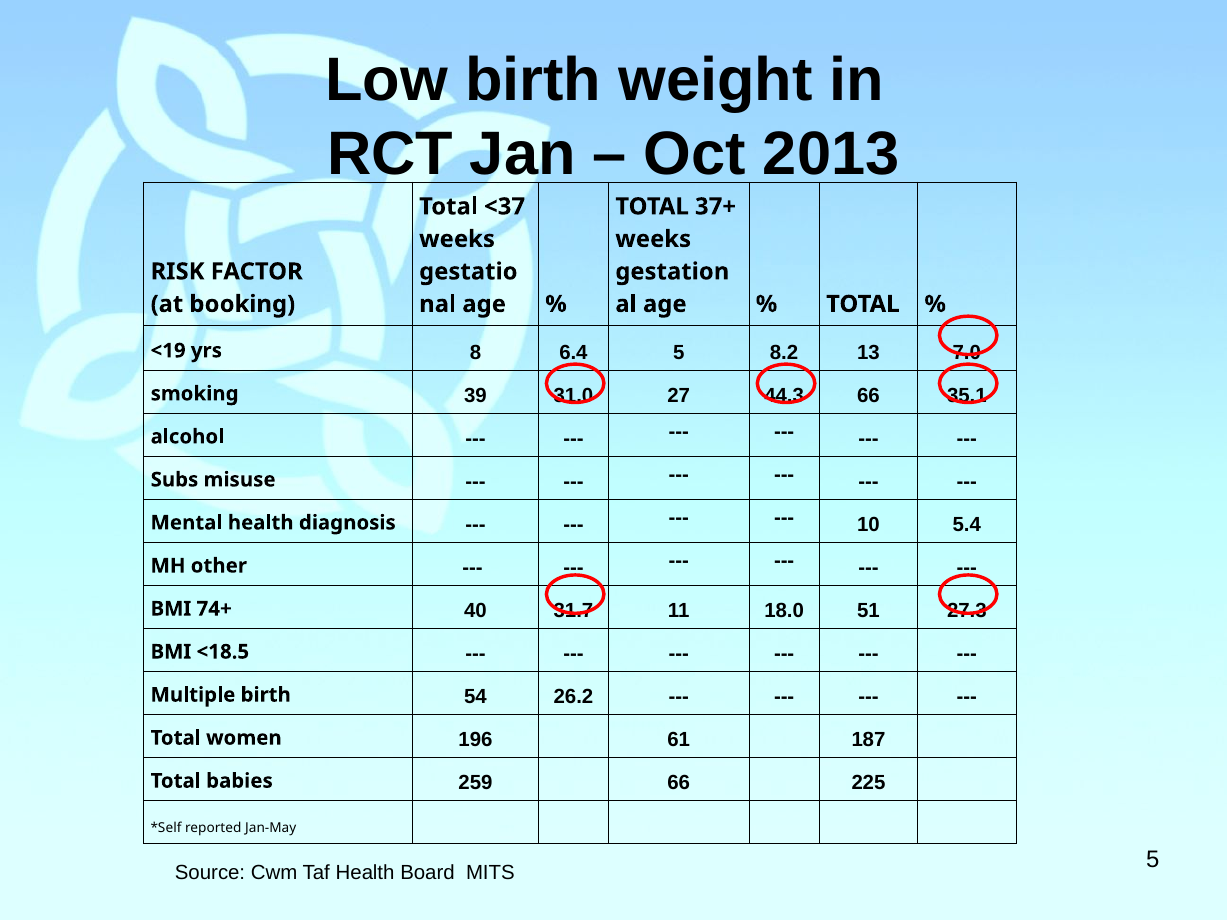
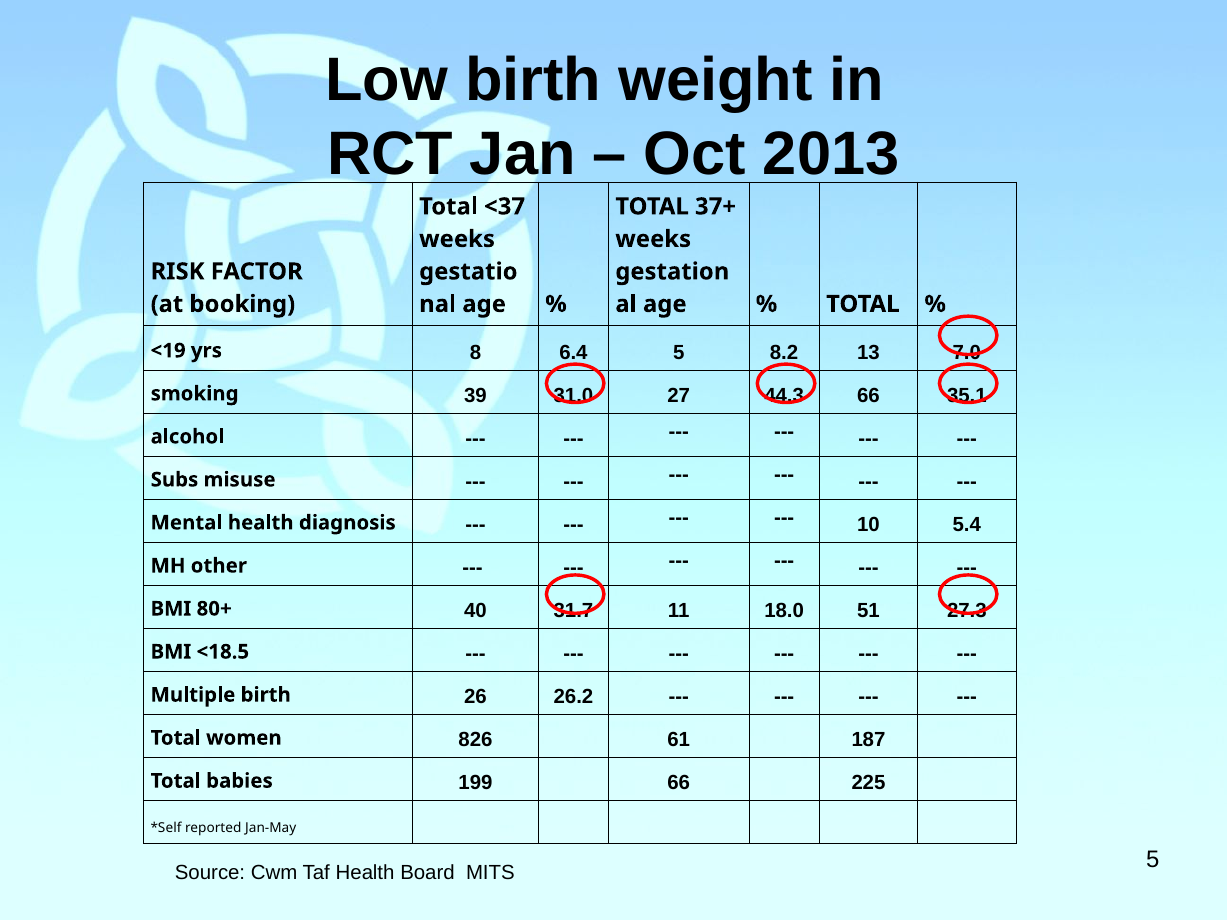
74+: 74+ -> 80+ (214, 609)
54: 54 -> 26 (475, 697)
196: 196 -> 826 (475, 740)
259: 259 -> 199 (475, 783)
